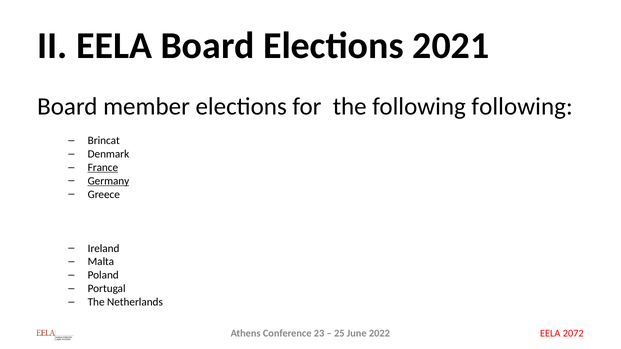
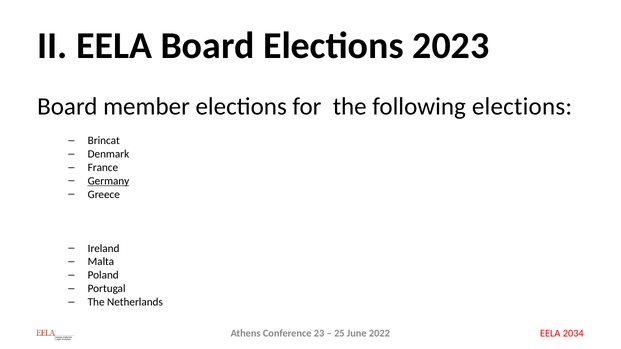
2021: 2021 -> 2023 (451, 46)
following following: following -> elections (522, 107)
France underline: present -> none (103, 168)
2072: 2072 -> 2034 (573, 334)
